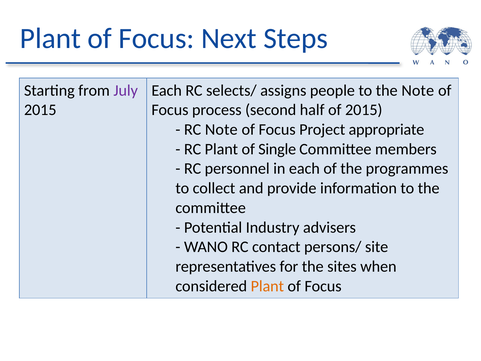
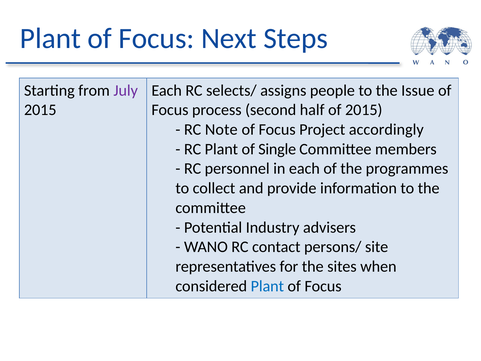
the Note: Note -> Issue (418, 90)
appropriate: appropriate -> accordingly (386, 129)
Plant colour: orange -> blue (267, 286)
